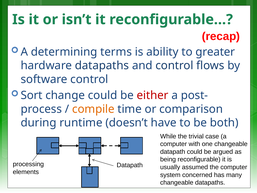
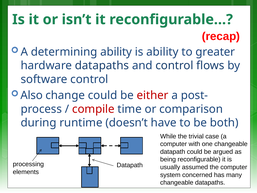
determining terms: terms -> ability (116, 52)
Sort: Sort -> Also (32, 95)
compile colour: orange -> red (93, 109)
